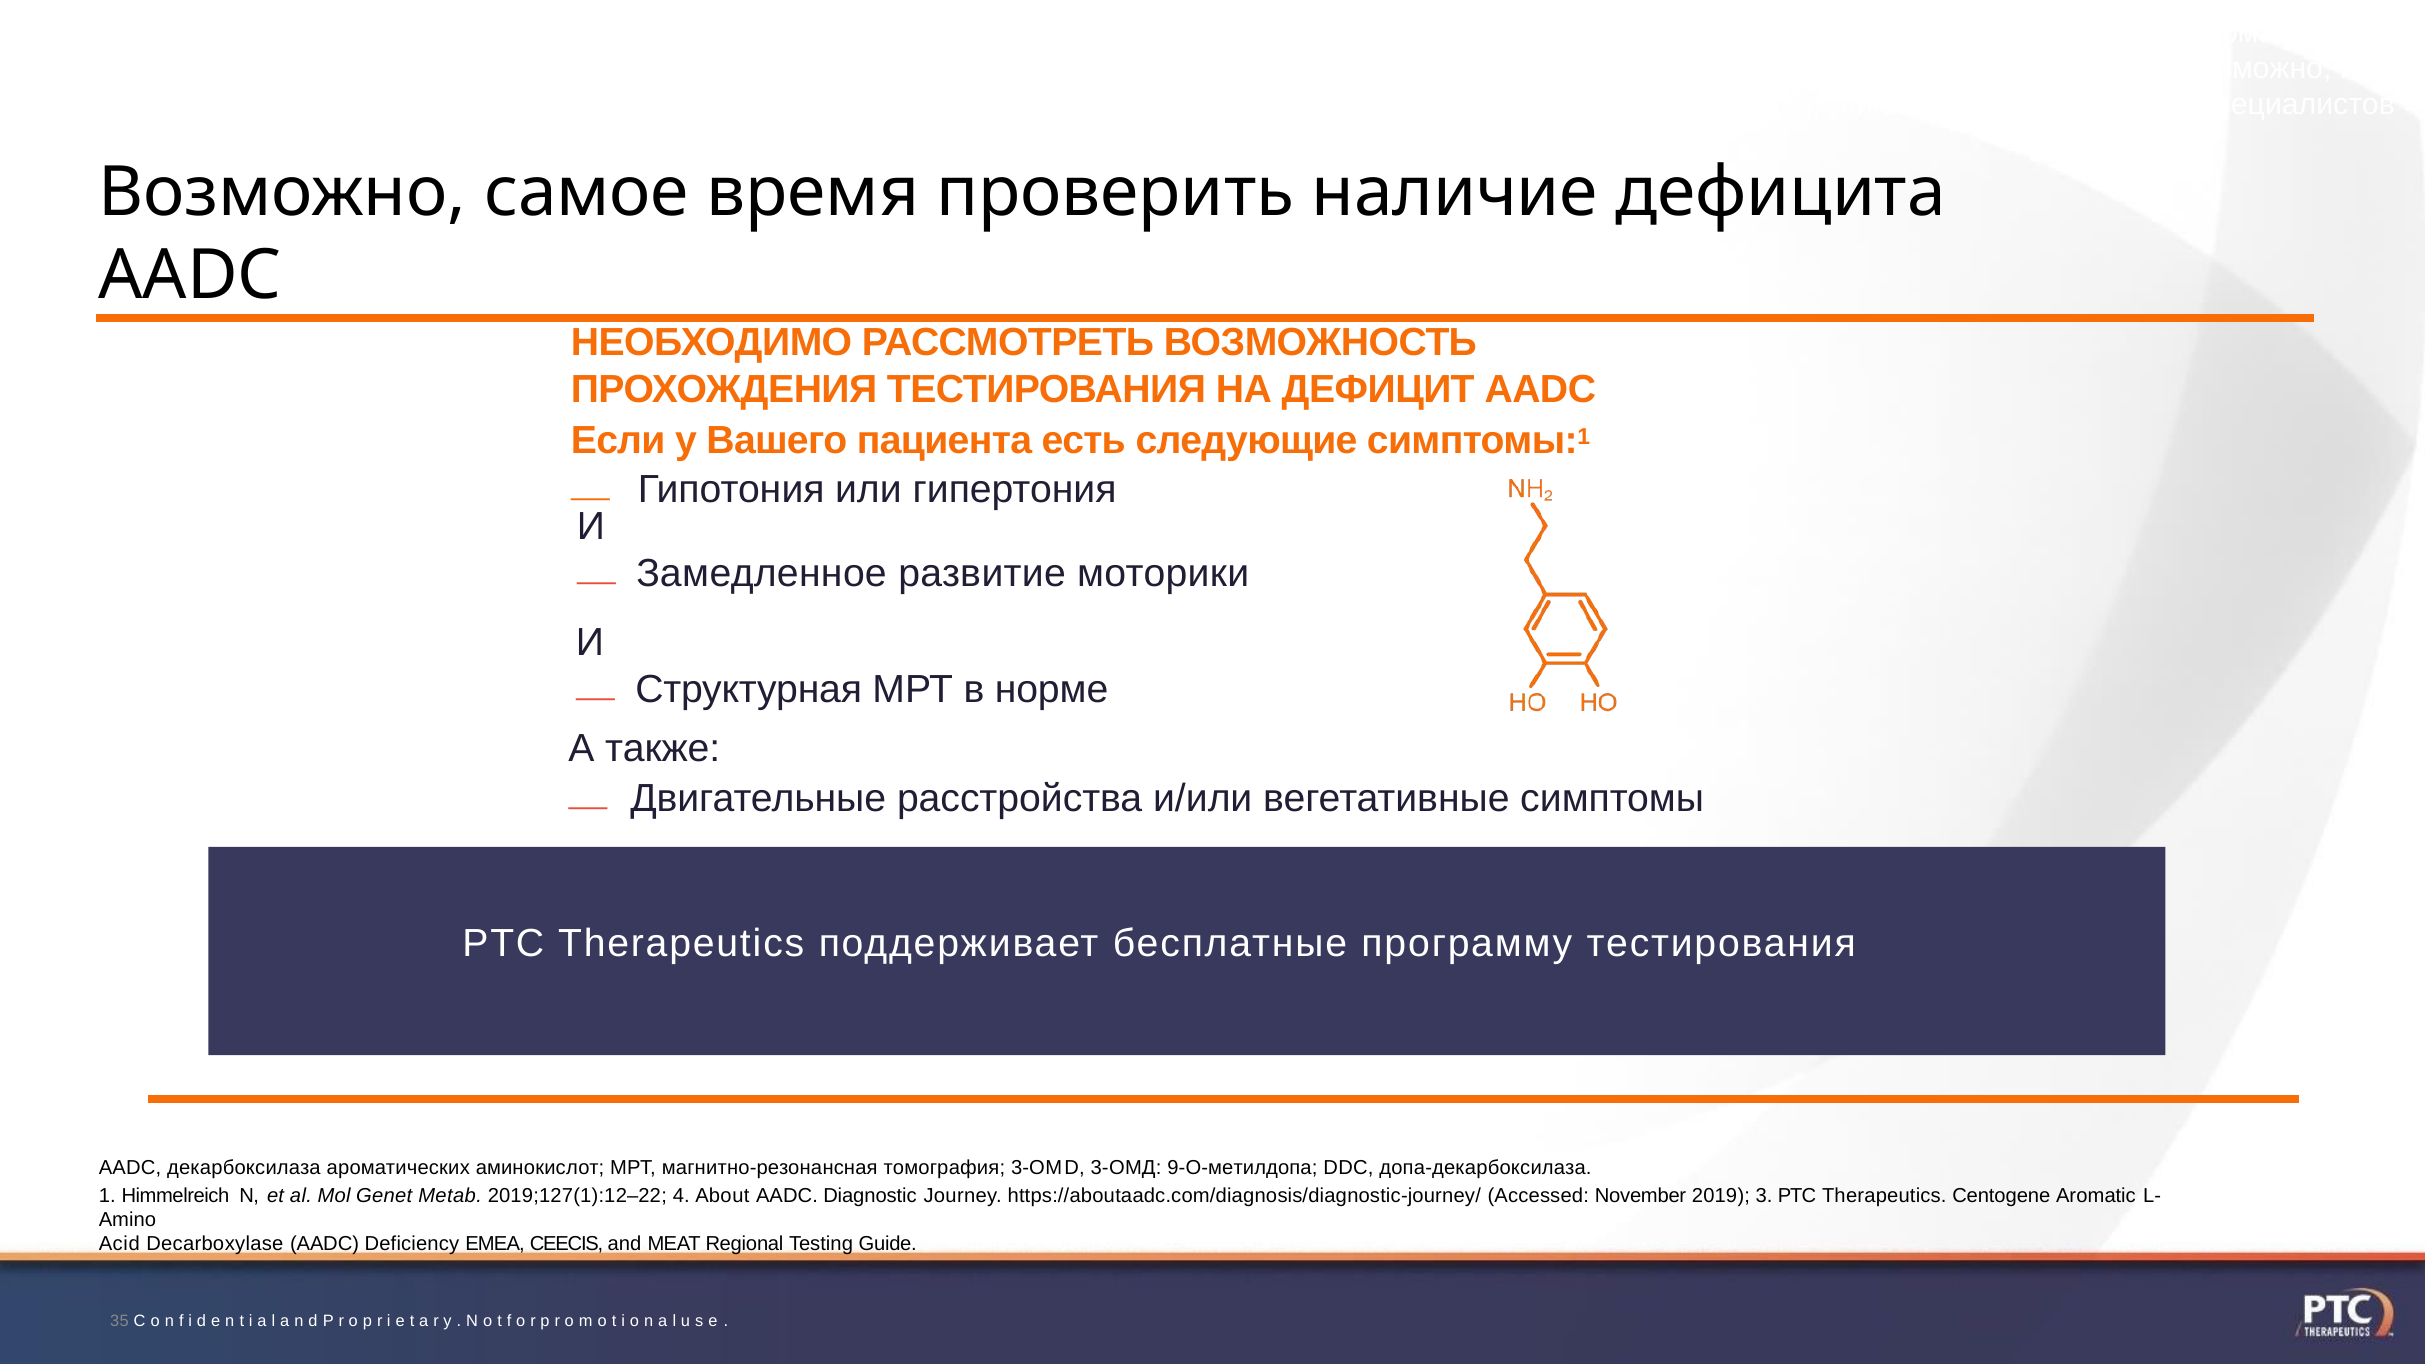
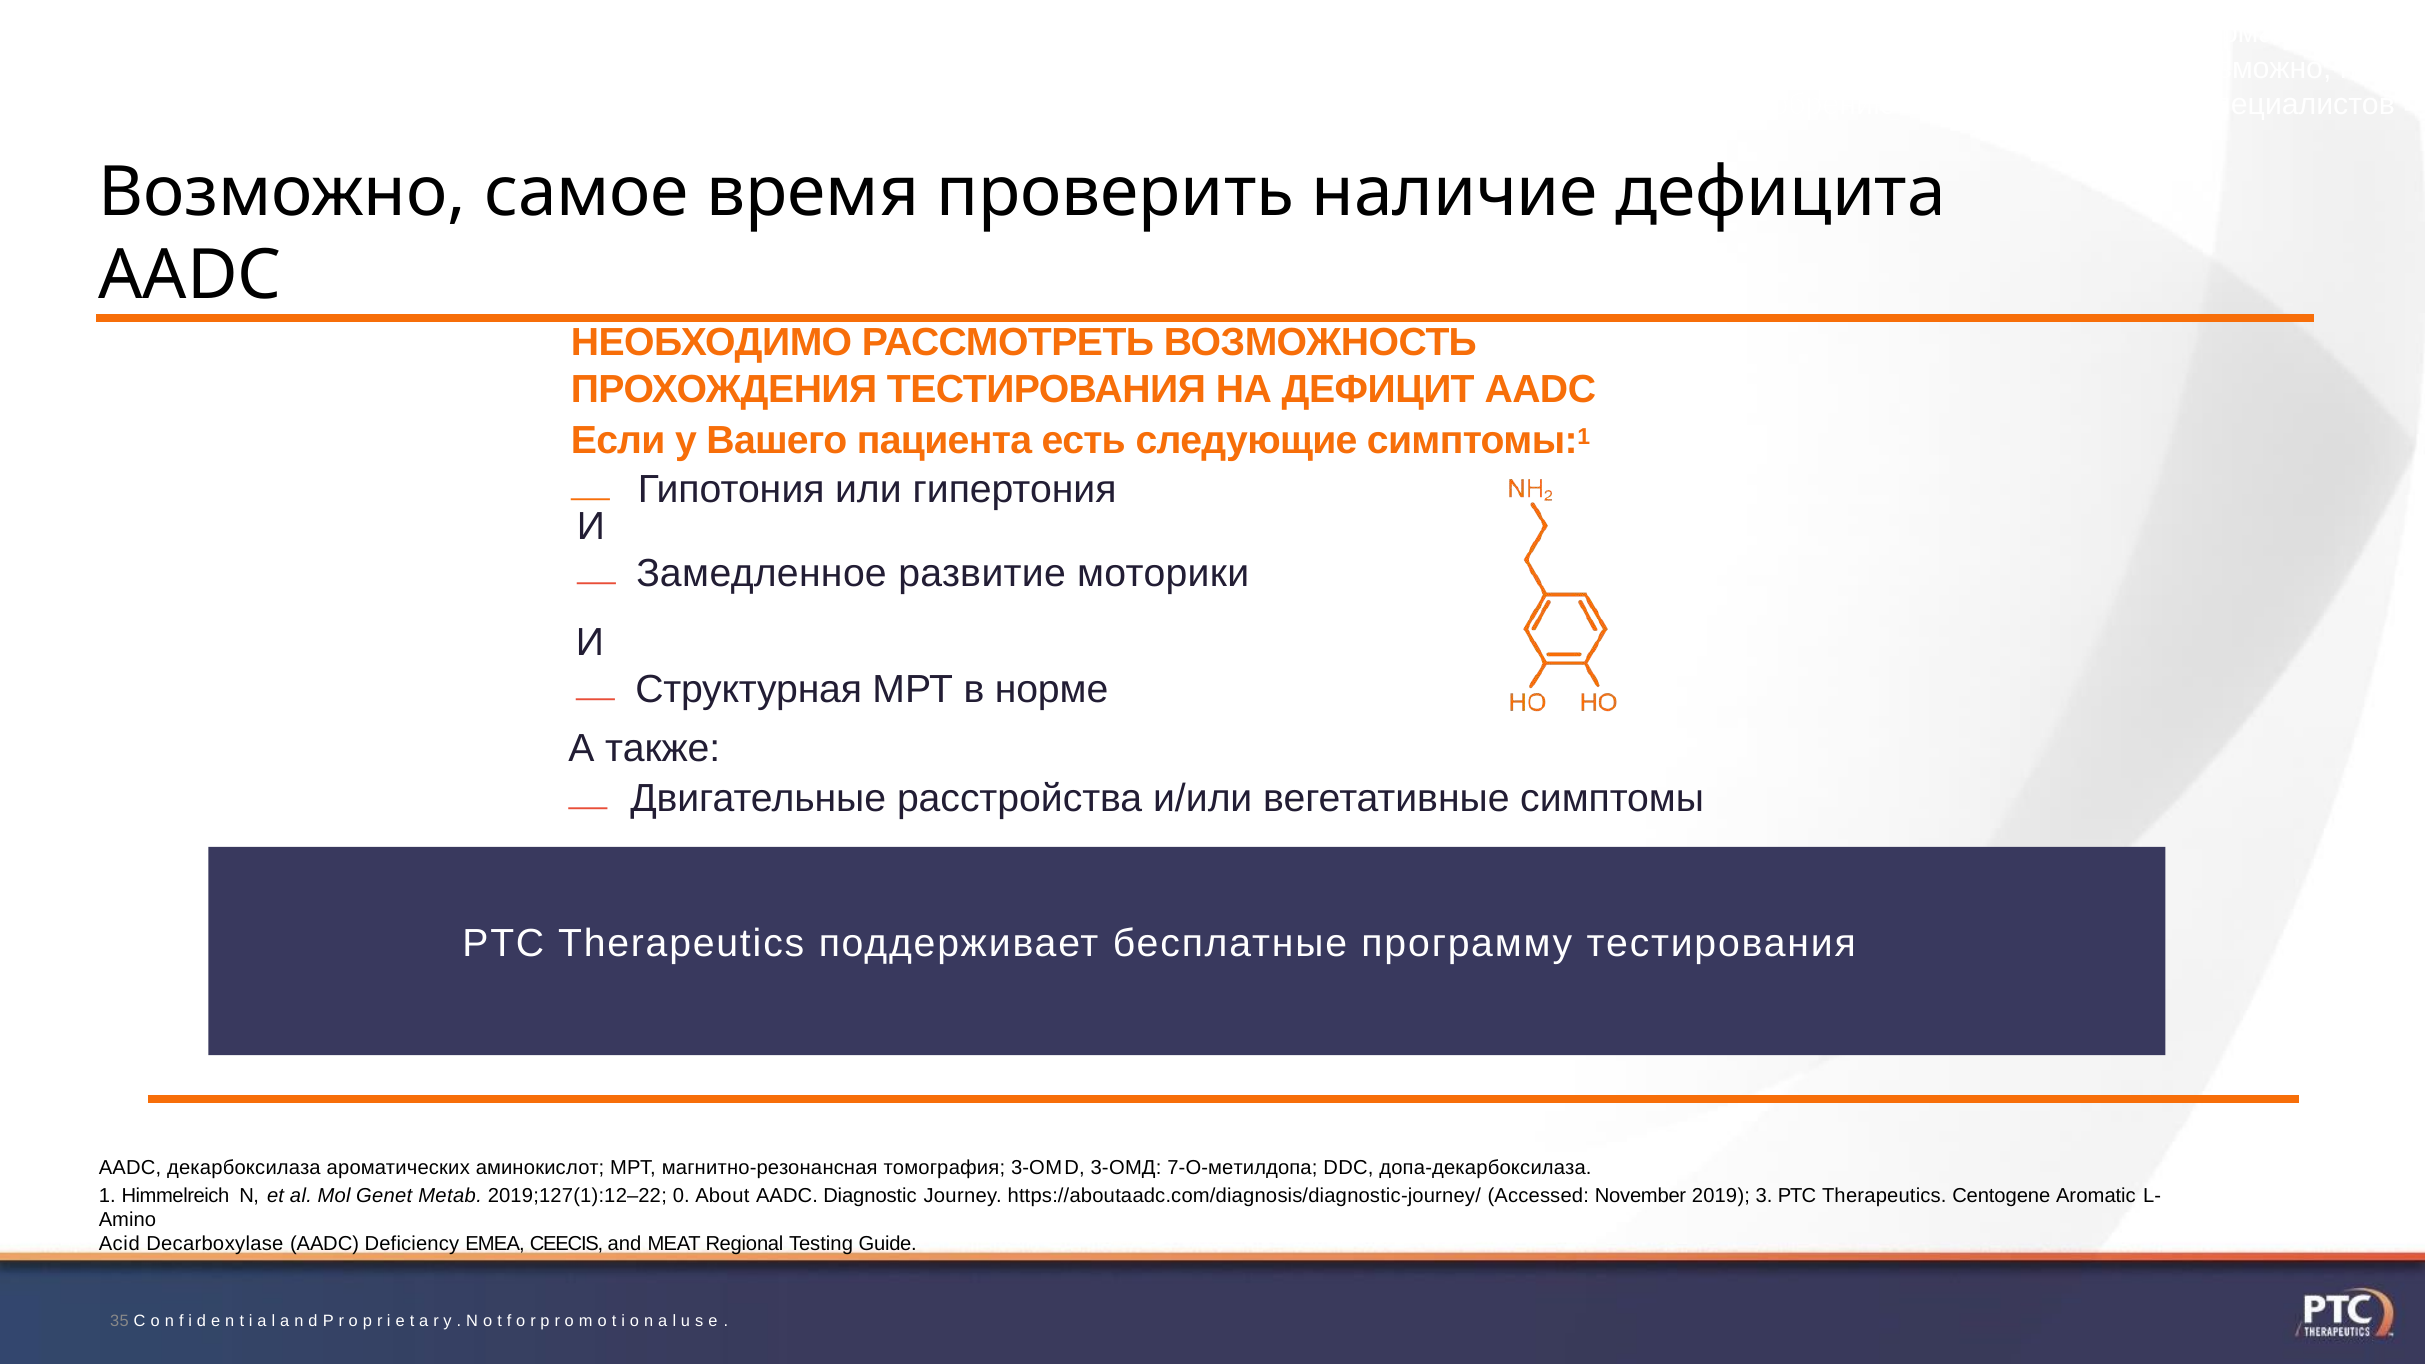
9-О-метилдопа: 9-О-метилдопа -> 7-О-метилдопа (1242, 1168)
4: 4 -> 0 (681, 1195)
